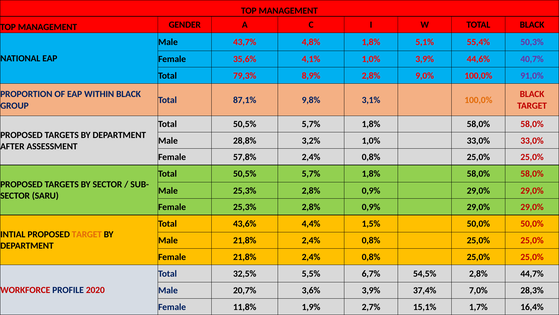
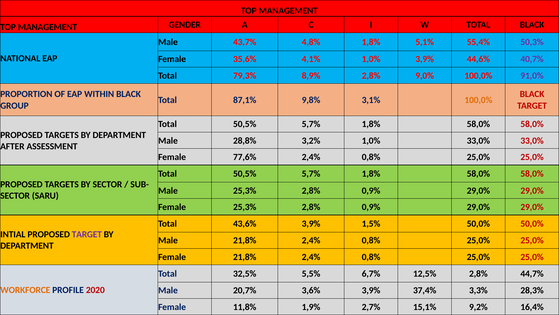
57,8%: 57,8% -> 77,6% (245, 157)
43,6% 4,4%: 4,4% -> 3,9% (311, 223)
TARGET colour: orange -> purple (87, 234)
54,5%: 54,5% -> 12,5% (425, 273)
WORKFORCE colour: red -> orange (25, 290)
7,0%: 7,0% -> 3,3% (478, 290)
1,7%: 1,7% -> 9,2% (478, 306)
